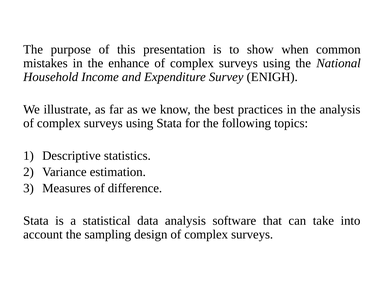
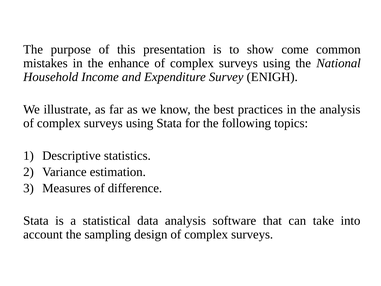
when: when -> come (295, 50)
